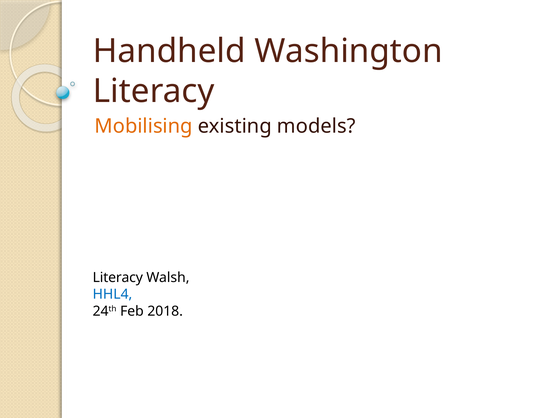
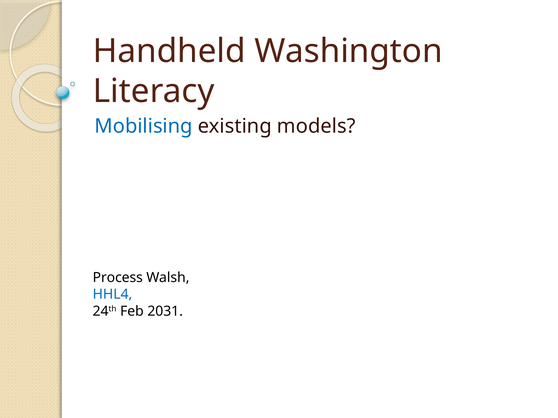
Mobilising colour: orange -> blue (144, 126)
Literacy: Literacy -> Process (118, 278)
2018: 2018 -> 2031 (165, 311)
